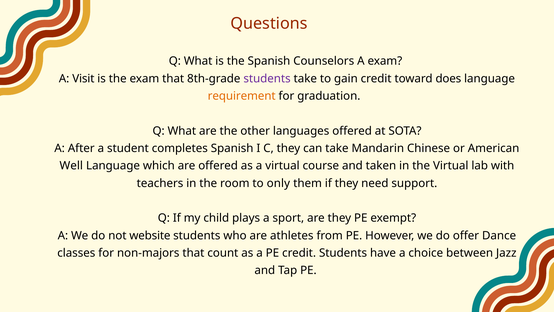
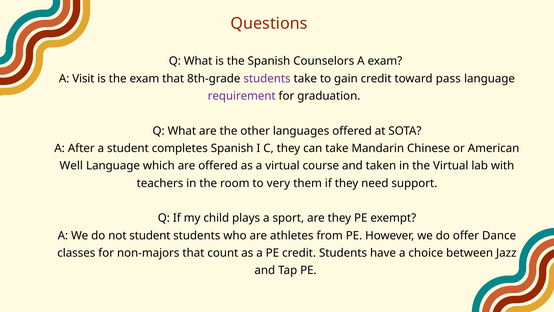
does: does -> pass (448, 78)
requirement colour: orange -> purple (242, 96)
only: only -> very (278, 183)
not website: website -> student (150, 235)
